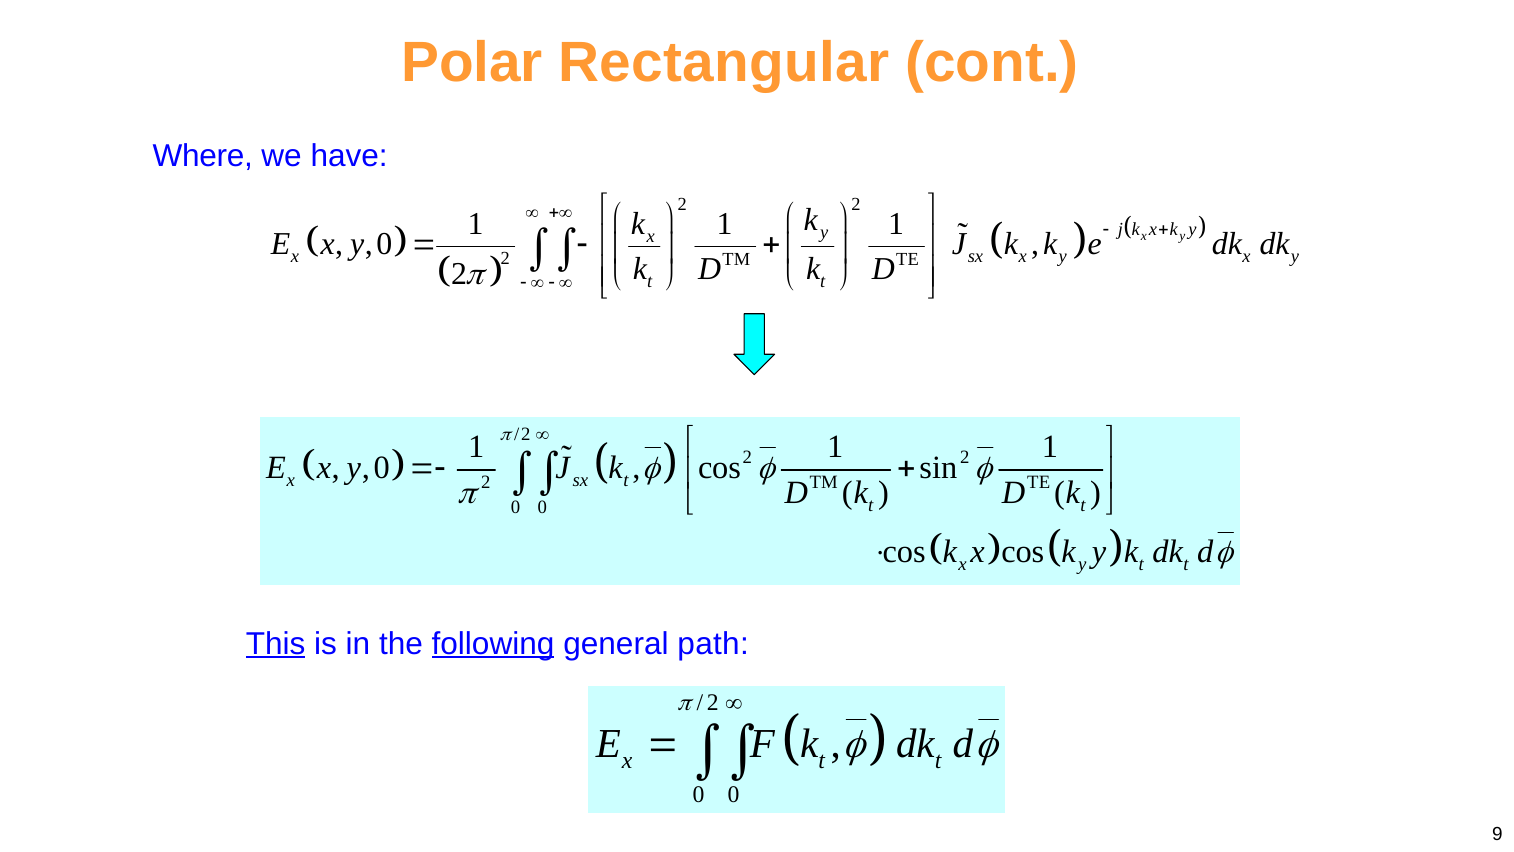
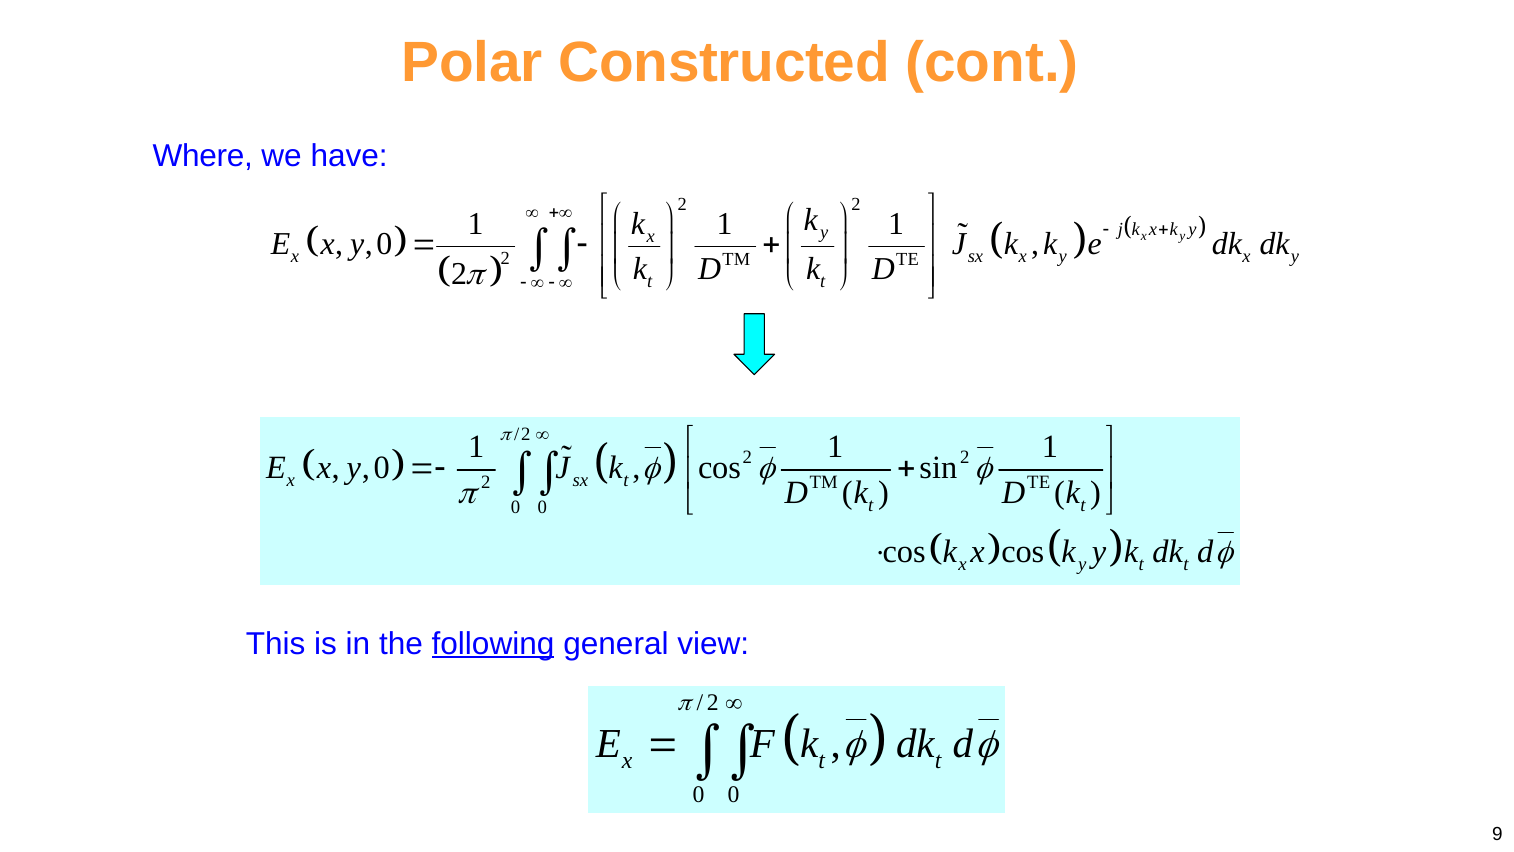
Rectangular: Rectangular -> Constructed (724, 63)
This underline: present -> none (276, 643)
path: path -> view (713, 643)
